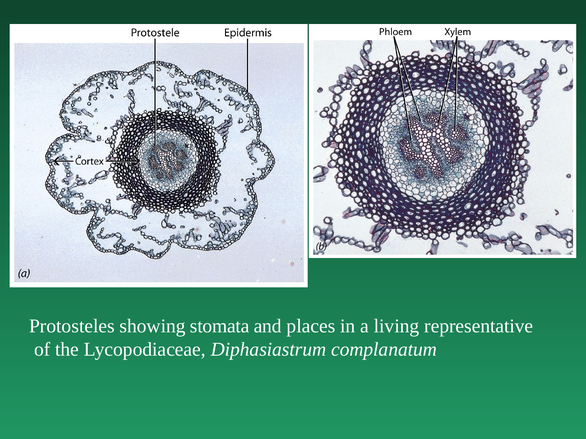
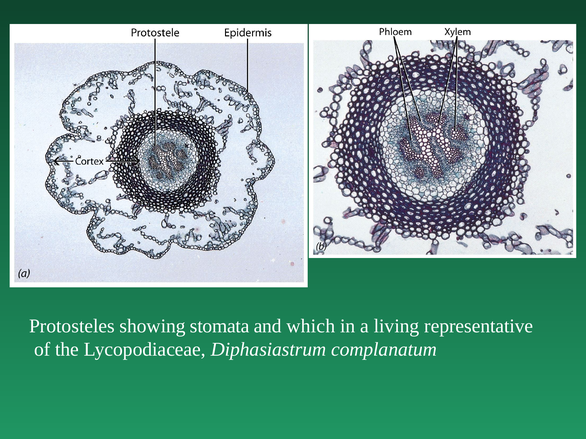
places: places -> which (311, 326)
